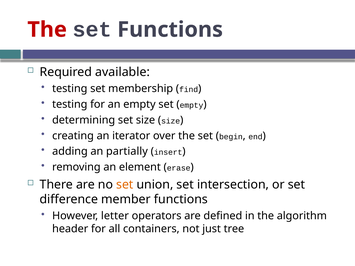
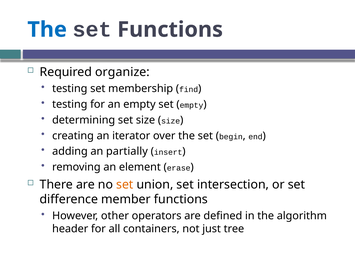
The colour: red -> blue (47, 30)
available: available -> organize (122, 72)
letter: letter -> other (115, 216)
